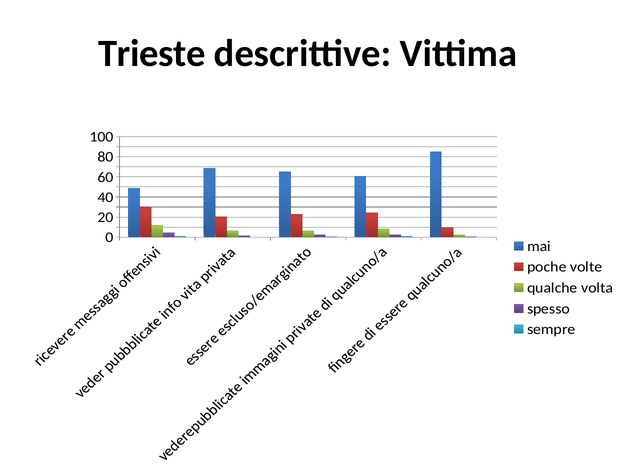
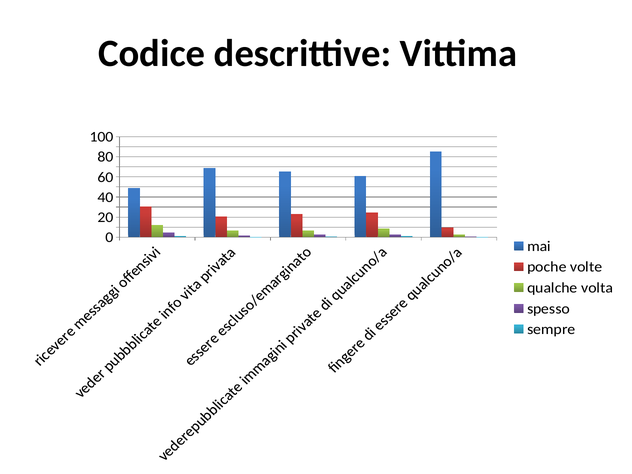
Trieste: Trieste -> Codice (152, 54)
